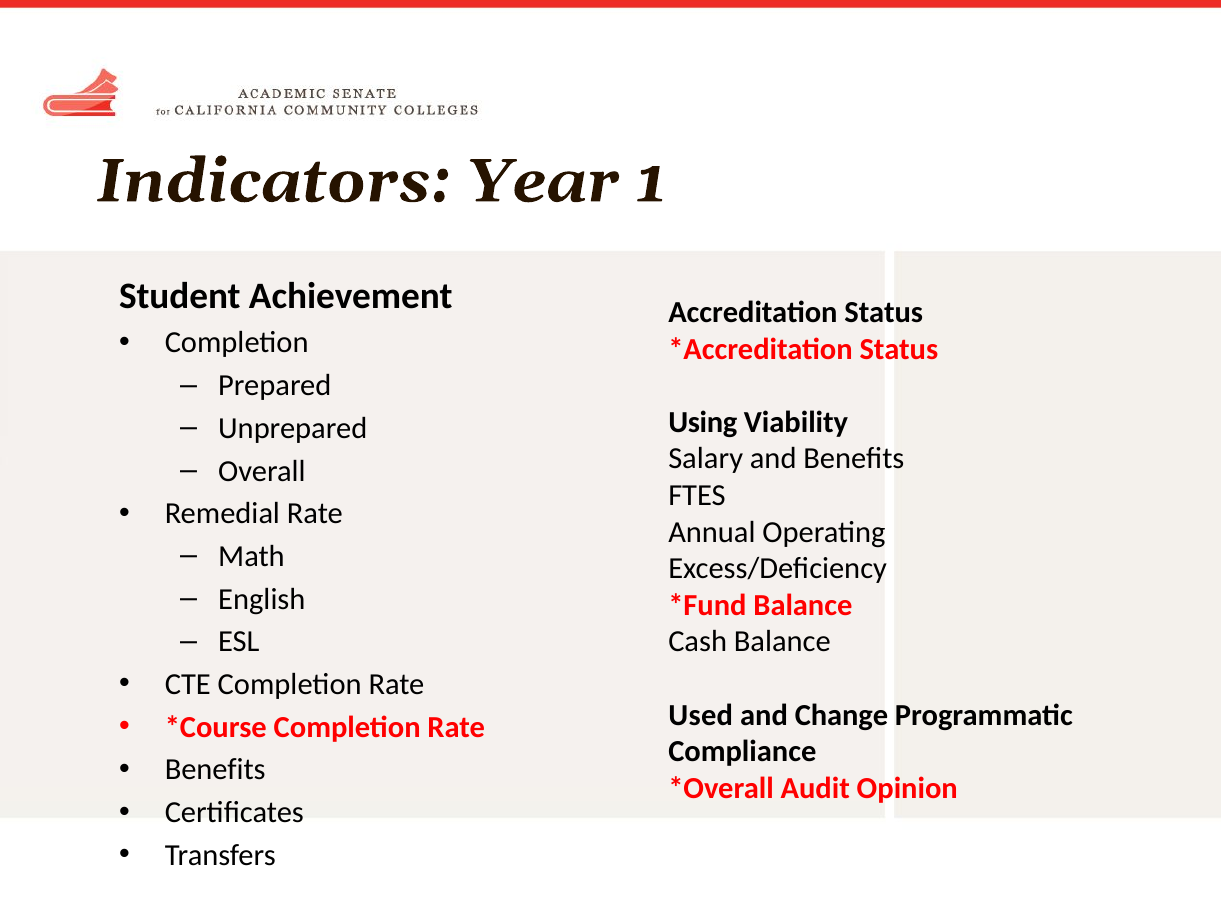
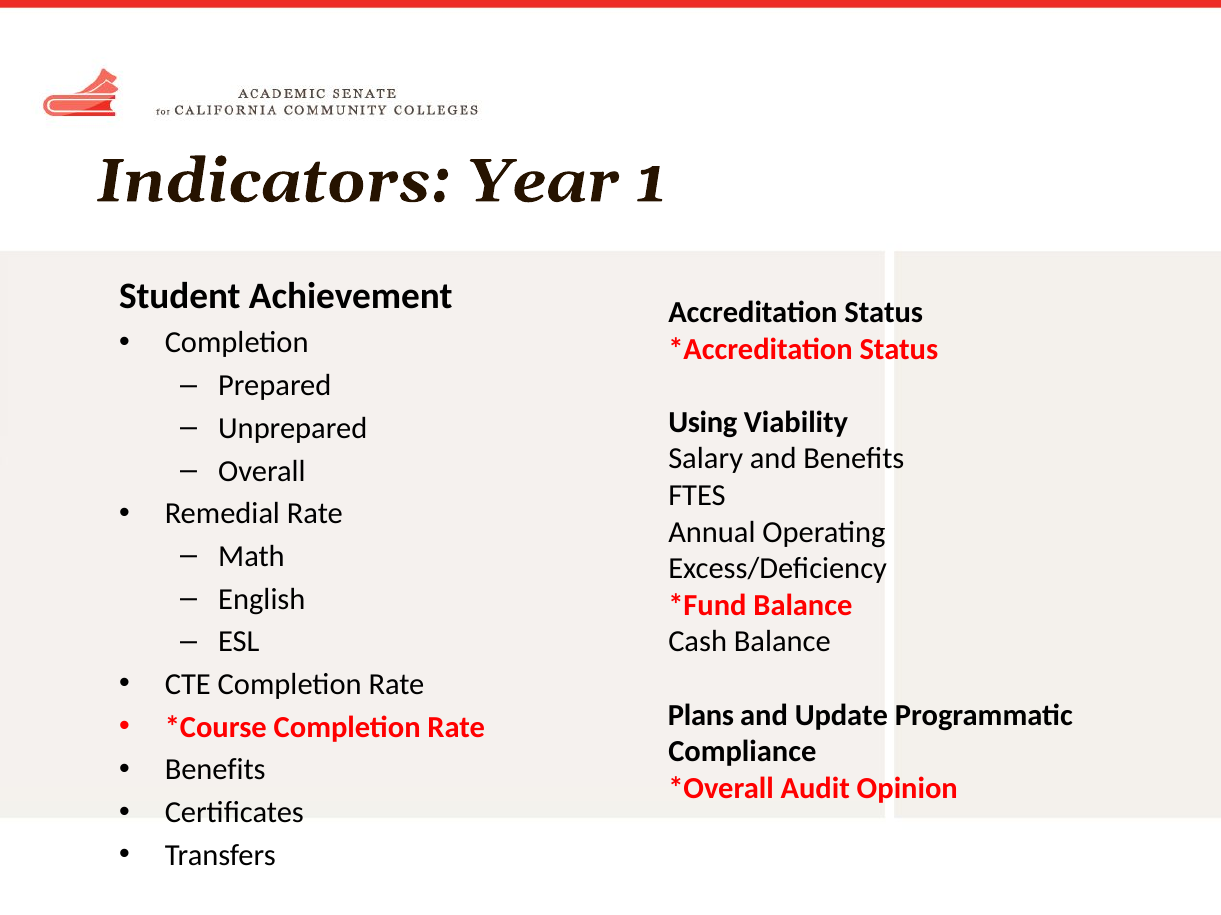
Used: Used -> Plans (701, 716)
Change: Change -> Update (841, 716)
